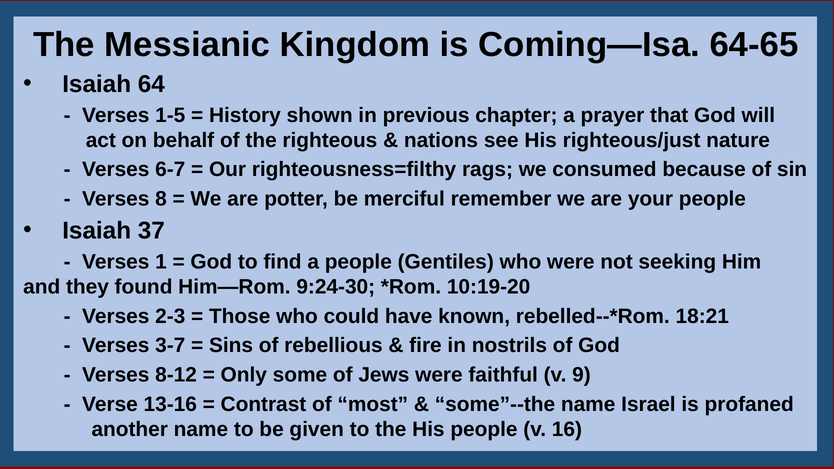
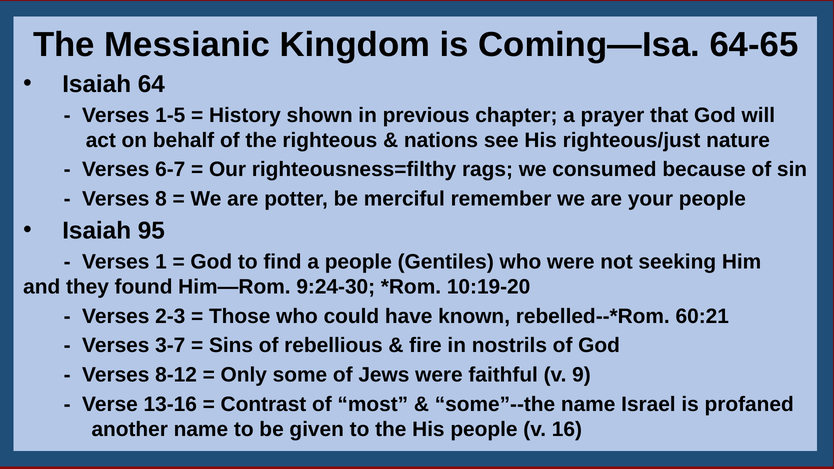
37: 37 -> 95 (151, 231)
18:21: 18:21 -> 60:21 (702, 316)
